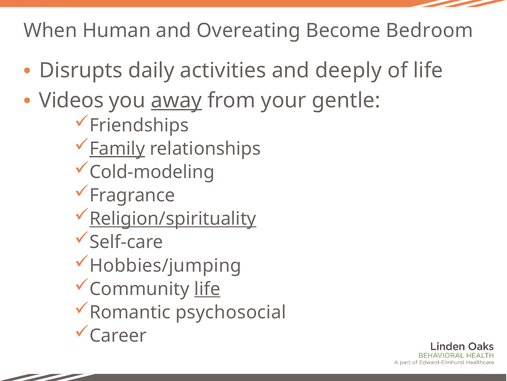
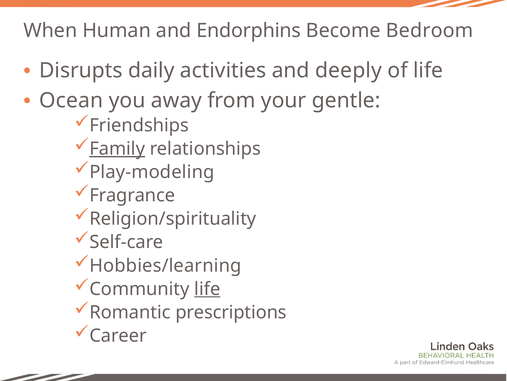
Overeating: Overeating -> Endorphins (249, 31)
Videos: Videos -> Ocean (71, 100)
away underline: present -> none (176, 100)
Cold-modeling: Cold-modeling -> Play-modeling (152, 172)
Religion/spirituality underline: present -> none (173, 218)
Hobbies/jumping: Hobbies/jumping -> Hobbies/learning (166, 265)
psychosocial: psychosocial -> prescriptions (231, 312)
